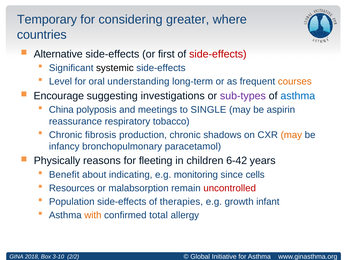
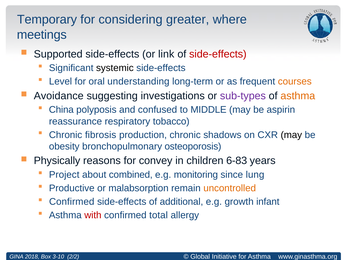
countries: countries -> meetings (42, 35)
Alternative: Alternative -> Supported (58, 54)
first: first -> link (166, 54)
Encourage: Encourage -> Avoidance (59, 96)
asthma colour: blue -> orange (298, 96)
meetings: meetings -> confused (158, 110)
SINGLE: SINGLE -> MIDDLE (209, 110)
may colour: orange -> black (291, 135)
infancy: infancy -> obesity (64, 147)
paracetamol: paracetamol -> osteoporosis (193, 147)
fleeting: fleeting -> convey (156, 161)
6-42: 6-42 -> 6-83 (237, 161)
Benefit: Benefit -> Project (64, 175)
indicating: indicating -> combined (131, 175)
cells: cells -> lung (255, 175)
Resources: Resources -> Productive (72, 188)
uncontrolled colour: red -> orange (230, 188)
Population: Population -> Confirmed (72, 202)
therapies: therapies -> additional (181, 202)
with colour: orange -> red (93, 215)
